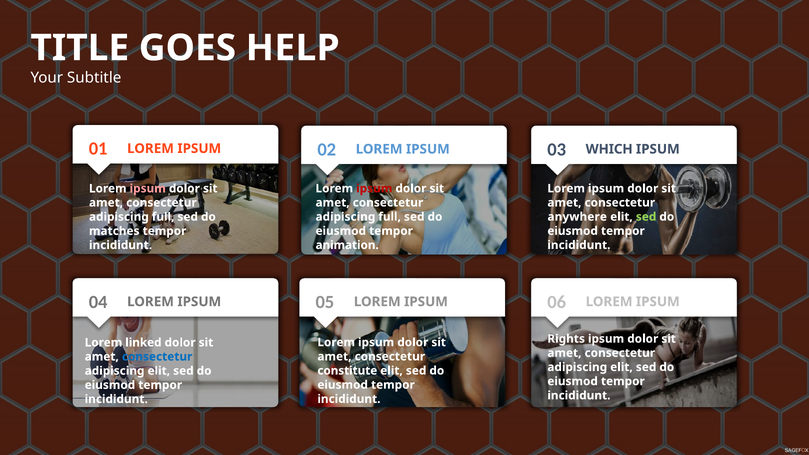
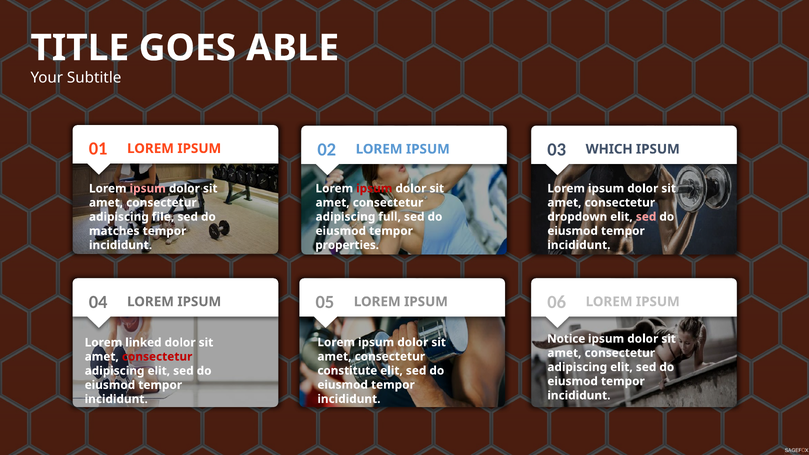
HELP: HELP -> ABLE (293, 48)
anywhere: anywhere -> dropdown (577, 217)
sed colour: light green -> pink (646, 217)
full: full -> file (163, 217)
animation: animation -> properties (347, 245)
Rights: Rights -> Notice (566, 339)
consectetur colour: blue -> red (157, 357)
